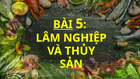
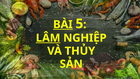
LÂM underline: none -> present (48, 38)
